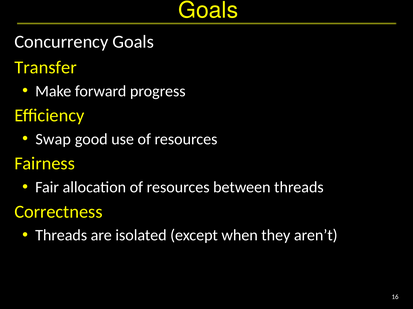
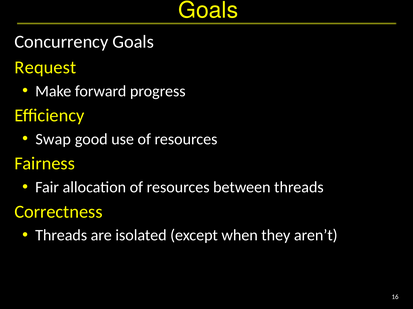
Transfer: Transfer -> Request (46, 68)
